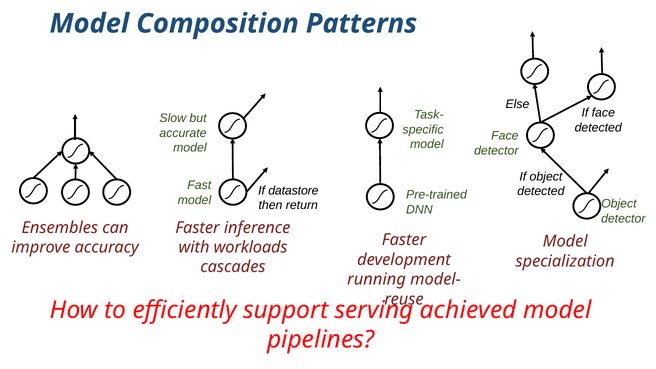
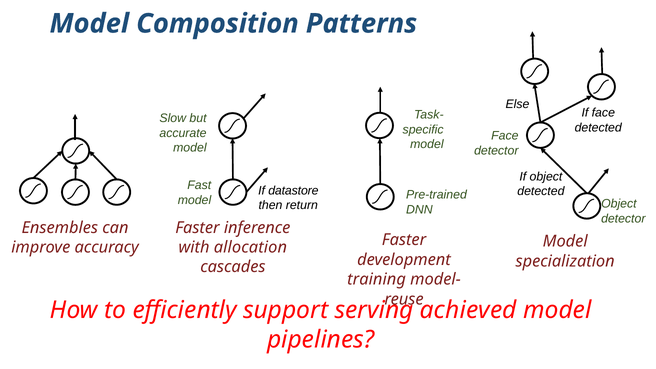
workloads: workloads -> allocation (250, 247)
running: running -> training (377, 279)
